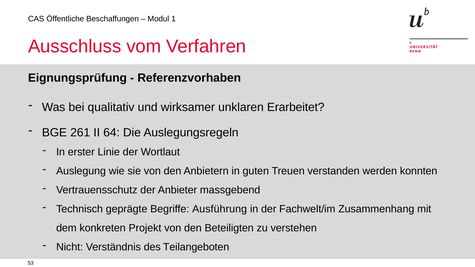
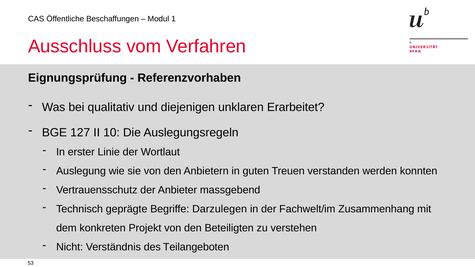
wirksamer: wirksamer -> diejenigen (188, 107)
261: 261 -> 127 (80, 133)
64: 64 -> 10 (112, 133)
Ausführung: Ausführung -> Darzulegen (220, 209)
